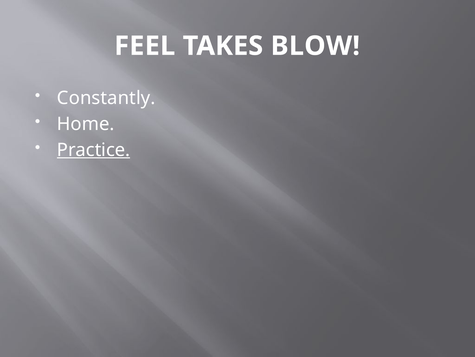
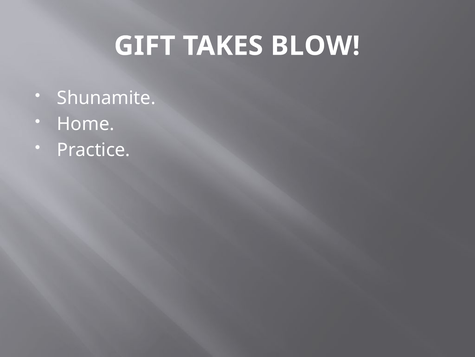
FEEL: FEEL -> GIFT (145, 46)
Constantly: Constantly -> Shunamite (106, 98)
Practice underline: present -> none (94, 150)
